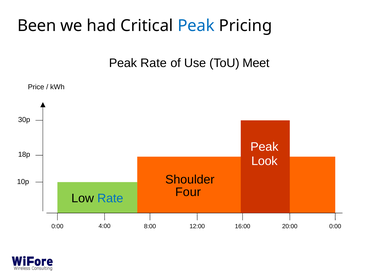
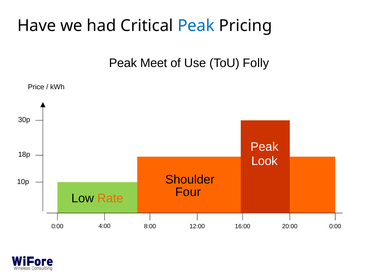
Been: Been -> Have (37, 26)
Peak Rate: Rate -> Meet (154, 63)
Meet: Meet -> Folly (256, 63)
Rate colour: blue -> orange (110, 198)
